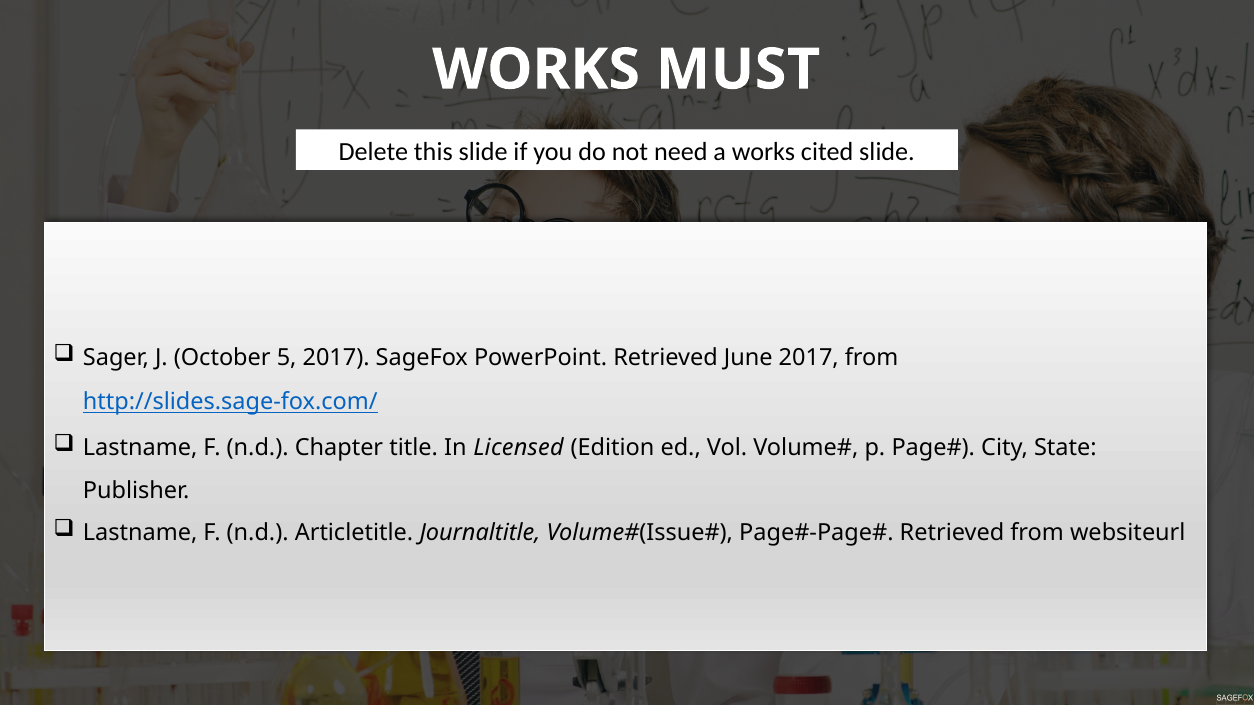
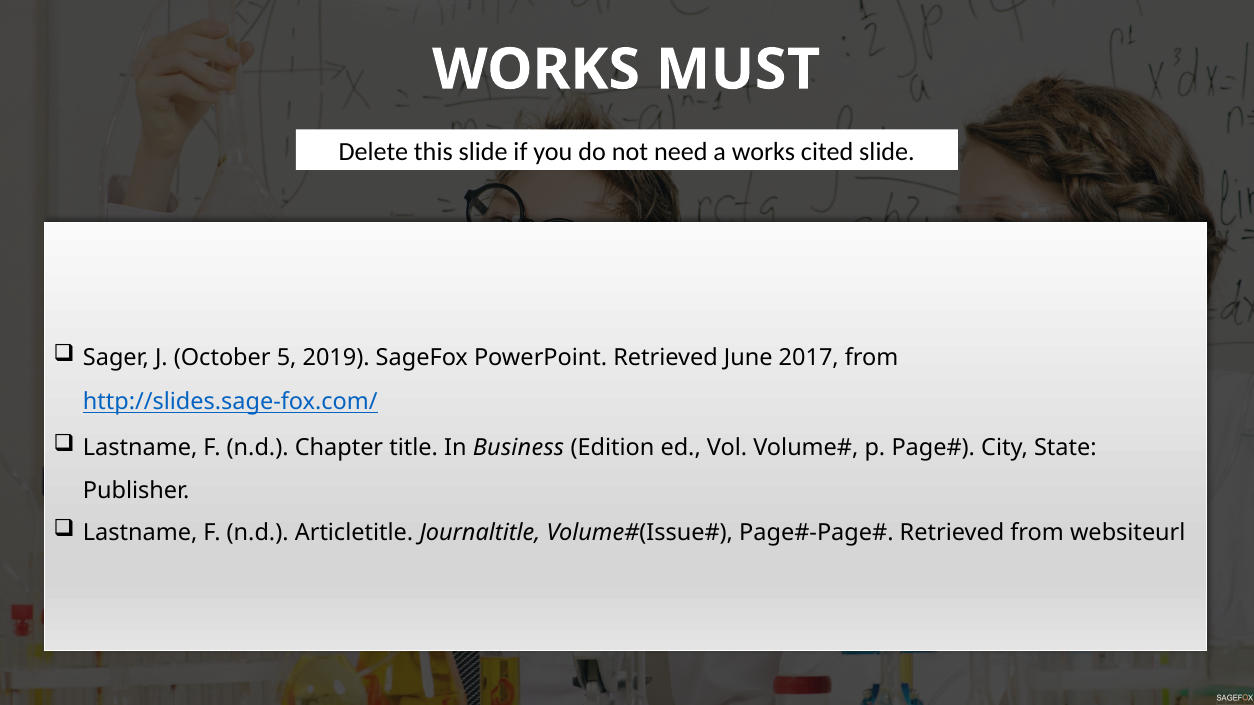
5 2017: 2017 -> 2019 (336, 358)
Licensed: Licensed -> Business (518, 448)
